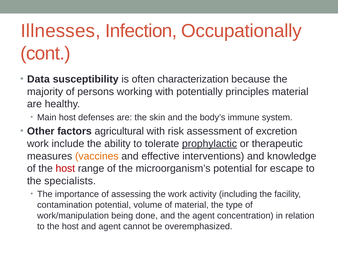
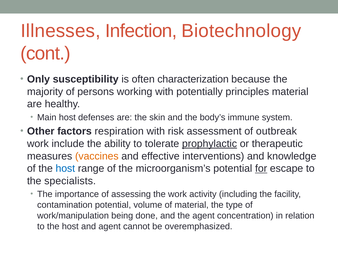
Occupationally: Occupationally -> Biotechnology (241, 31)
Data: Data -> Only (38, 79)
agricultural: agricultural -> respiration (119, 131)
excretion: excretion -> outbreak (276, 131)
host colour: red -> blue (65, 168)
for underline: none -> present (261, 168)
